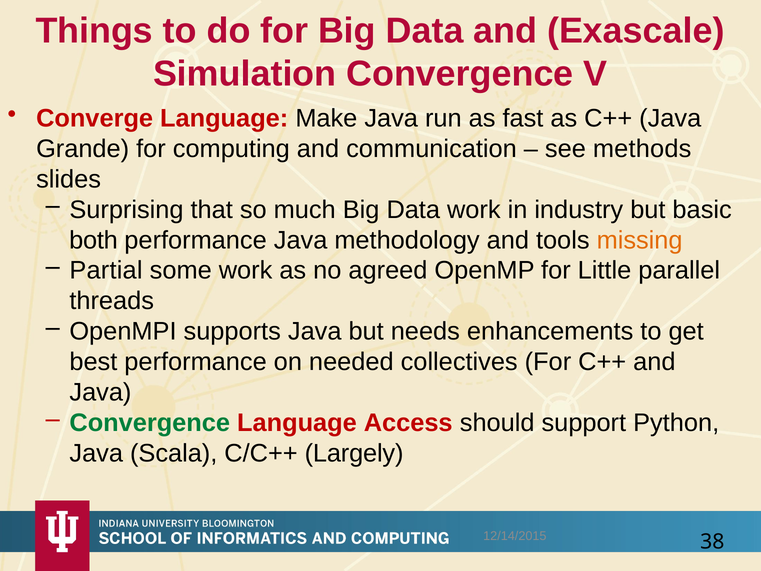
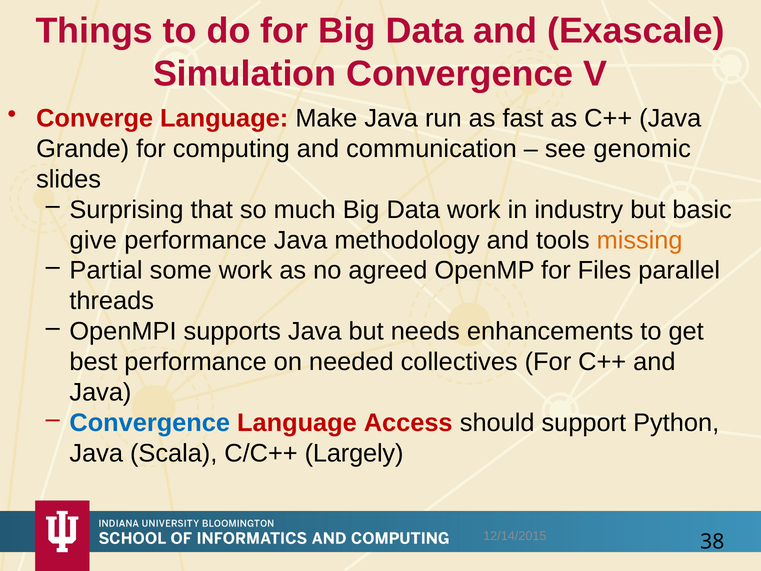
methods: methods -> genomic (642, 149)
both: both -> give (93, 240)
Little: Little -> Files (604, 270)
Convergence colour: green -> blue (150, 423)
